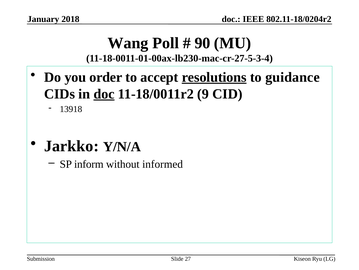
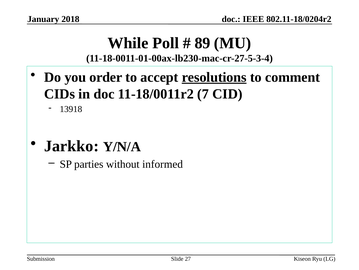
Wang: Wang -> While (128, 43)
90: 90 -> 89 (203, 43)
guidance: guidance -> comment (293, 77)
doc underline: present -> none (104, 94)
9: 9 -> 7 (203, 94)
inform: inform -> parties (89, 164)
